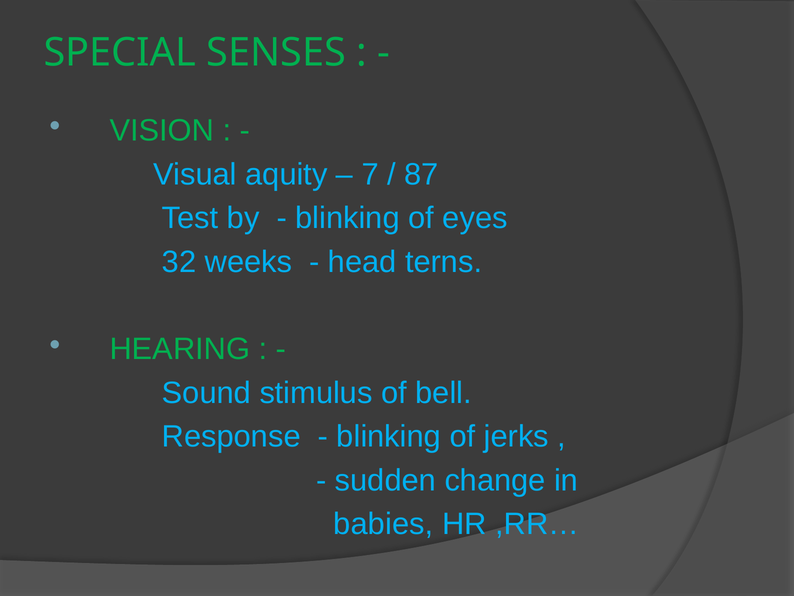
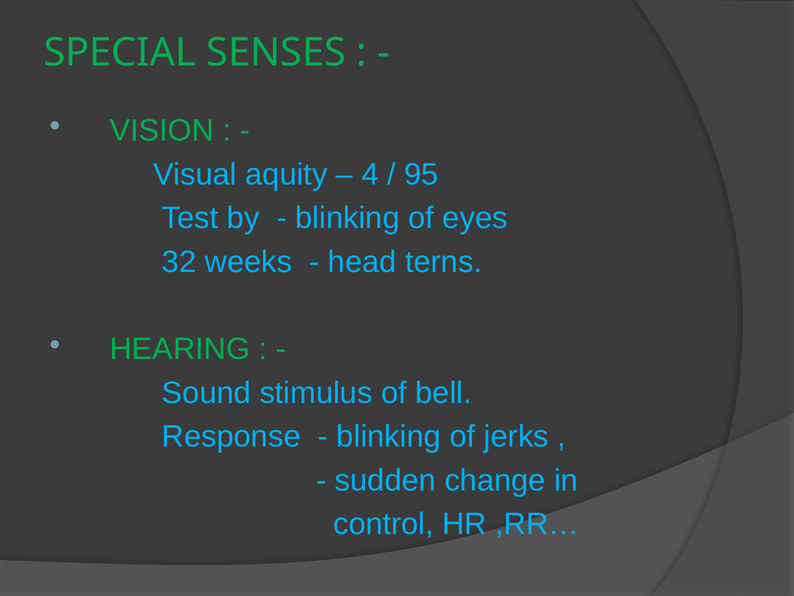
7: 7 -> 4 (370, 174)
87: 87 -> 95 (421, 174)
babies: babies -> control (384, 524)
